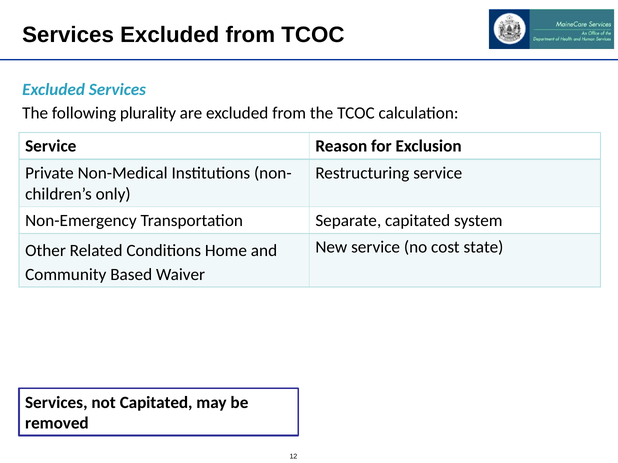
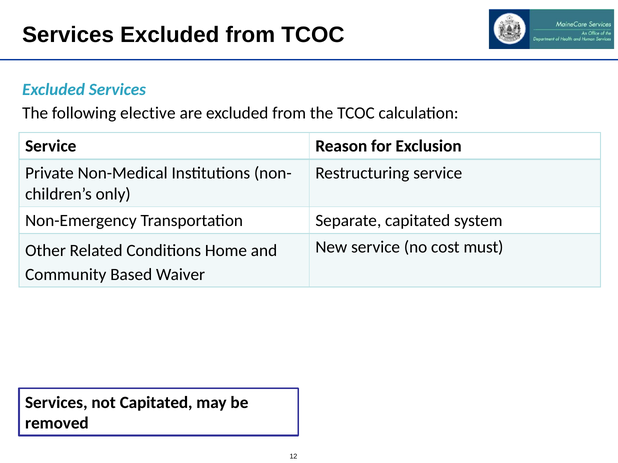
plurality: plurality -> elective (148, 113)
state: state -> must (483, 248)
